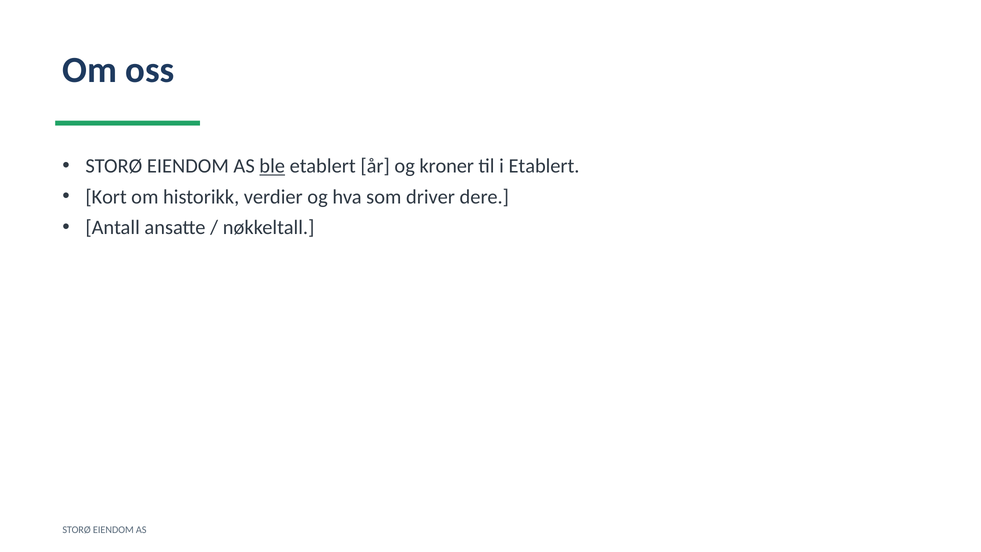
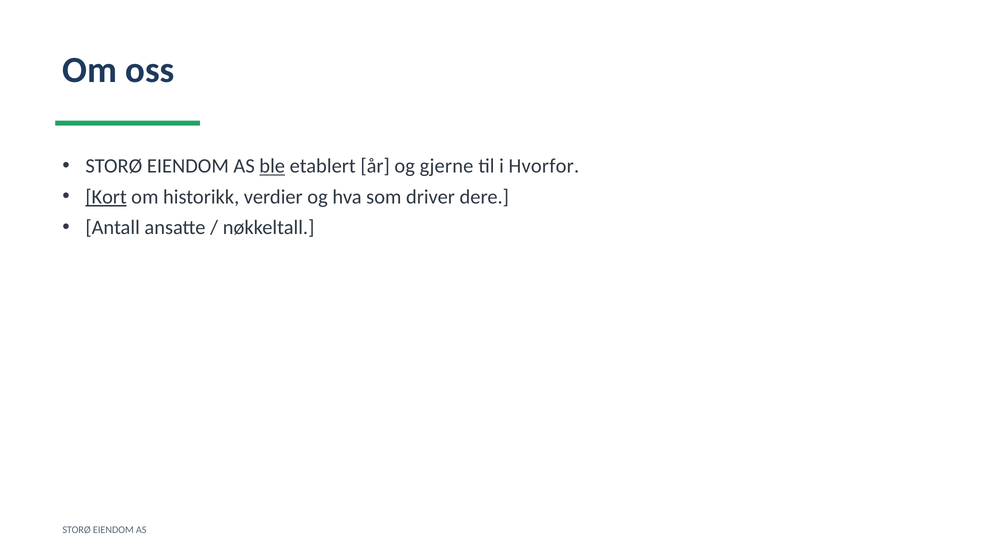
kroner: kroner -> gjerne (447, 166)
i Etablert: Etablert -> Hvorfor (544, 166)
Kort underline: none -> present (106, 197)
